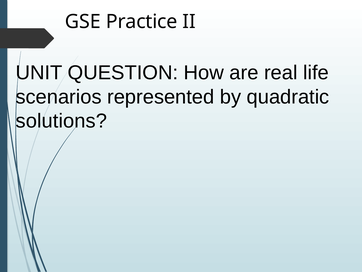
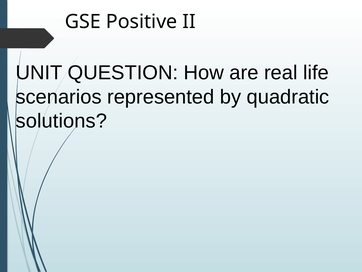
Practice: Practice -> Positive (142, 22)
